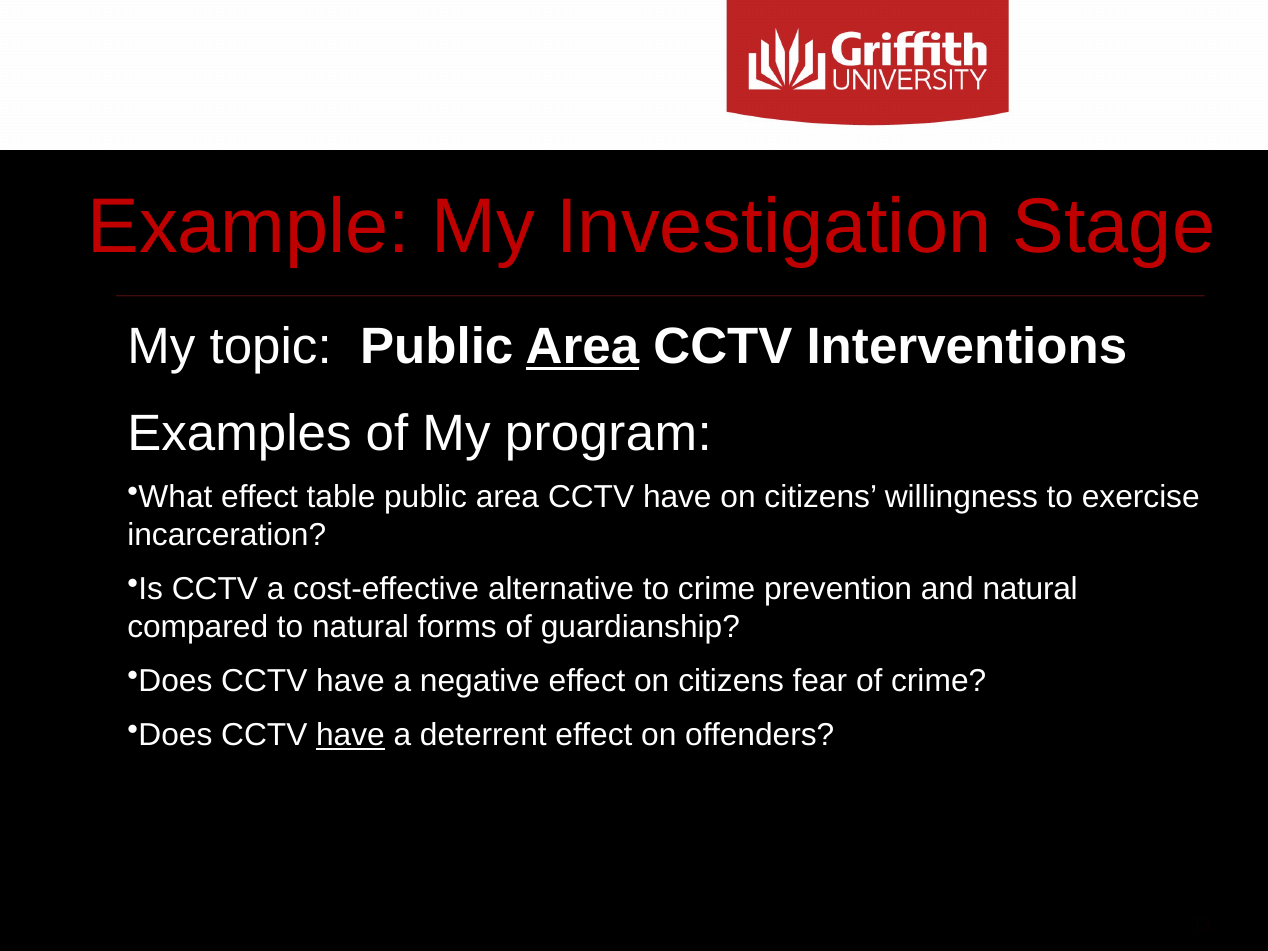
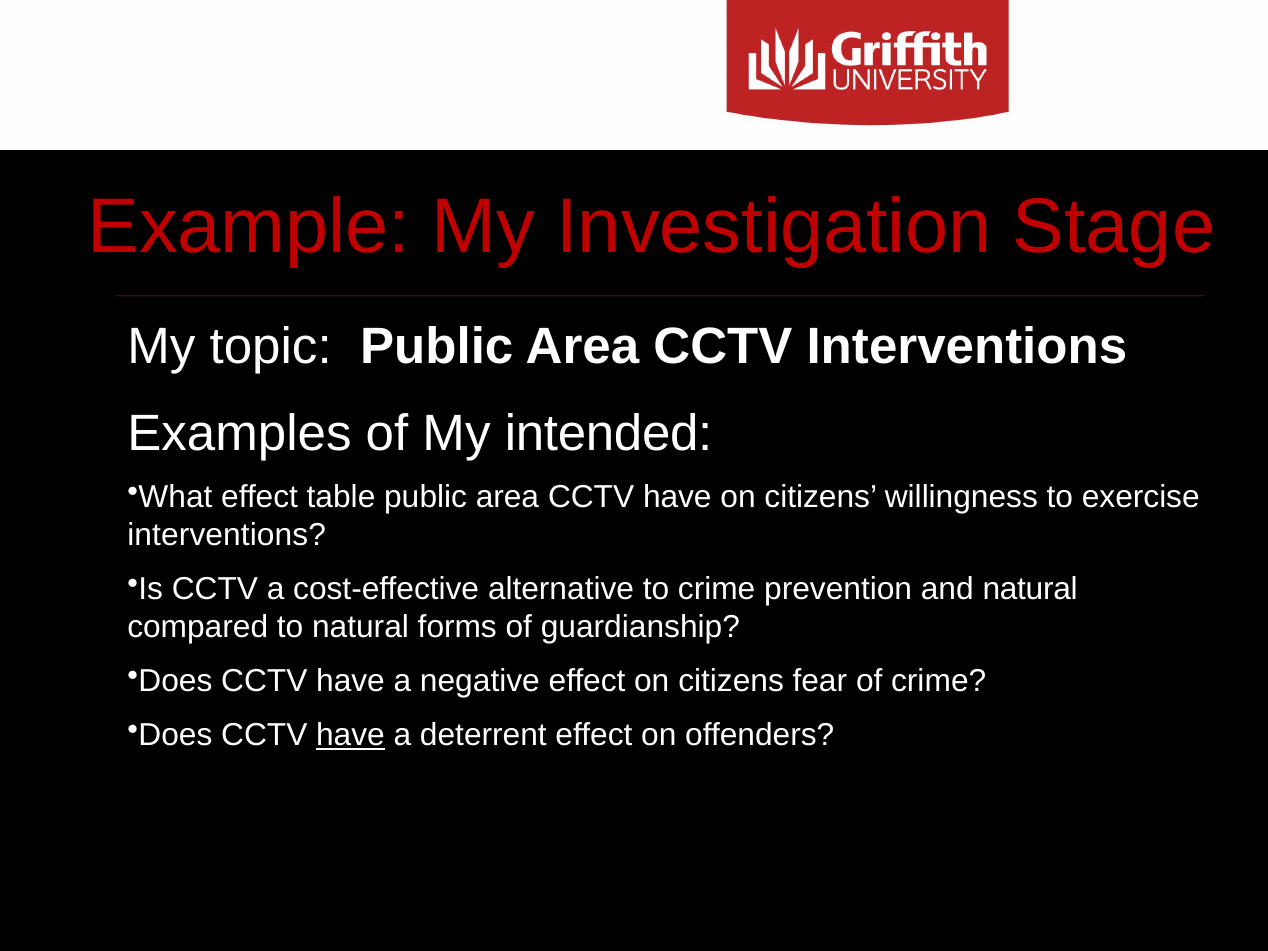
Area underline: present -> none (582, 346)
program: program -> intended (609, 433)
incarceration: incarceration -> interventions (227, 535)
